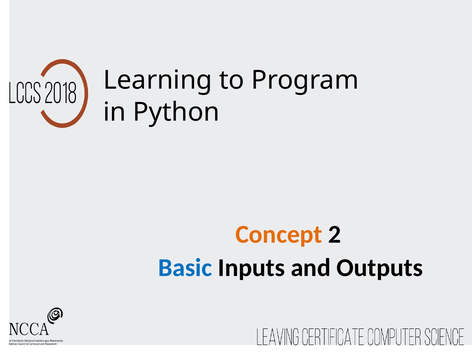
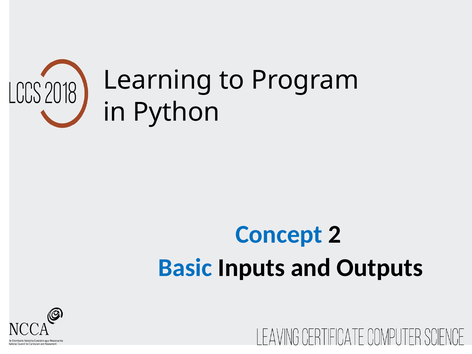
Concept colour: orange -> blue (279, 234)
